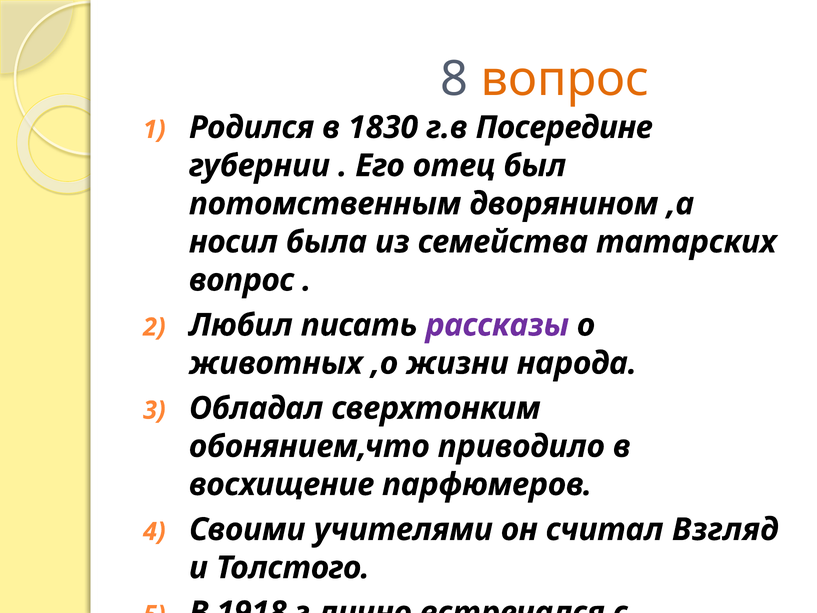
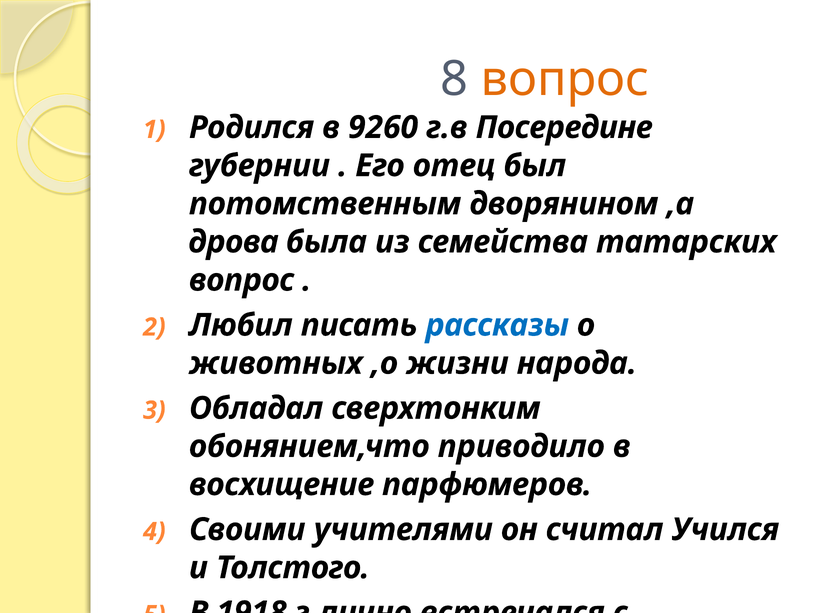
1830: 1830 -> 9260 (383, 127)
носил: носил -> дрова (234, 242)
рассказы colour: purple -> blue (497, 325)
Взгляд: Взгляд -> Учился (725, 529)
